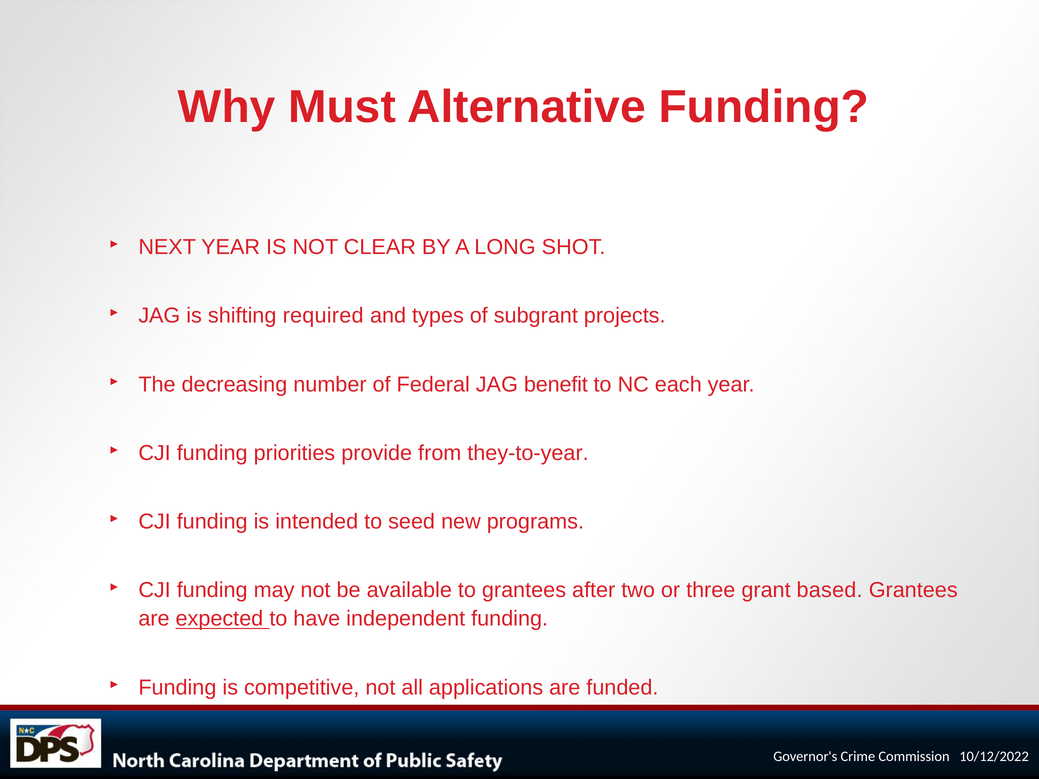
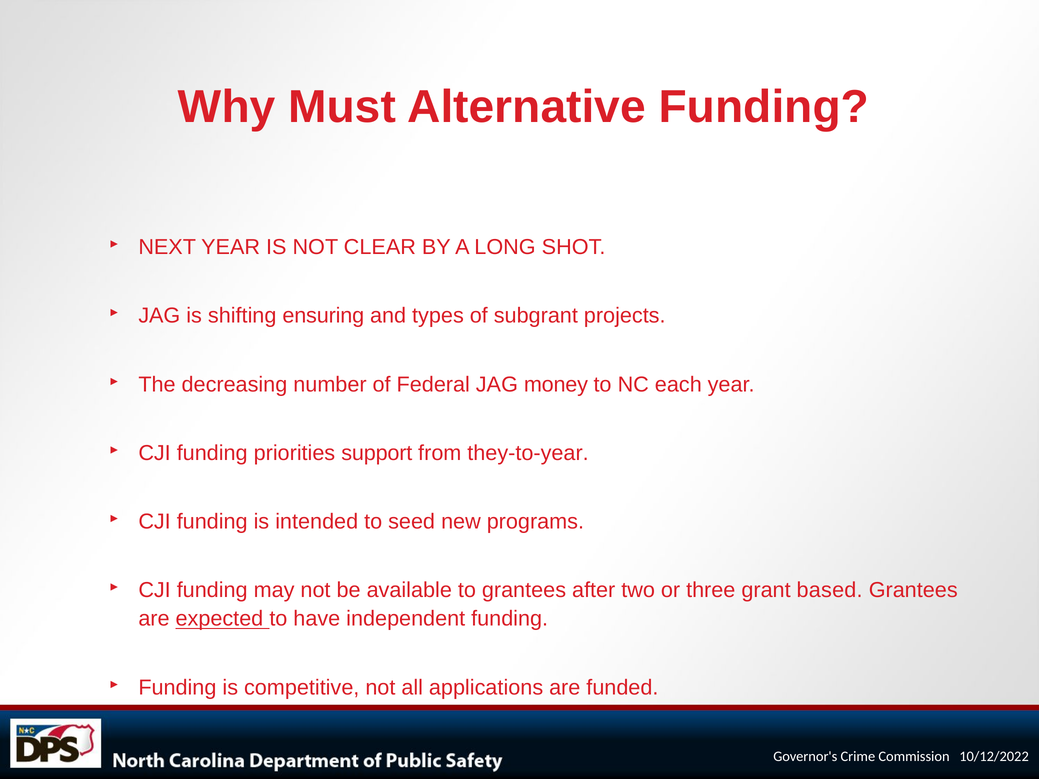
required: required -> ensuring (323, 316)
benefit: benefit -> money (556, 385)
provide: provide -> support (377, 453)
